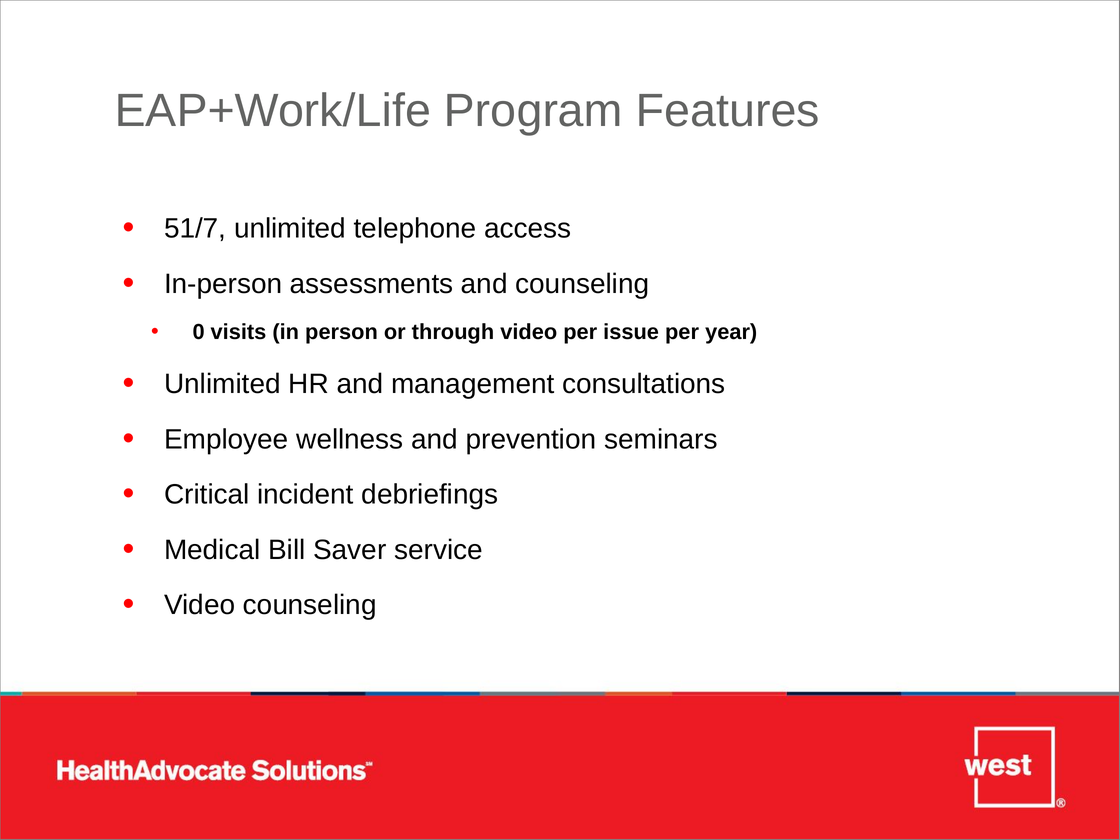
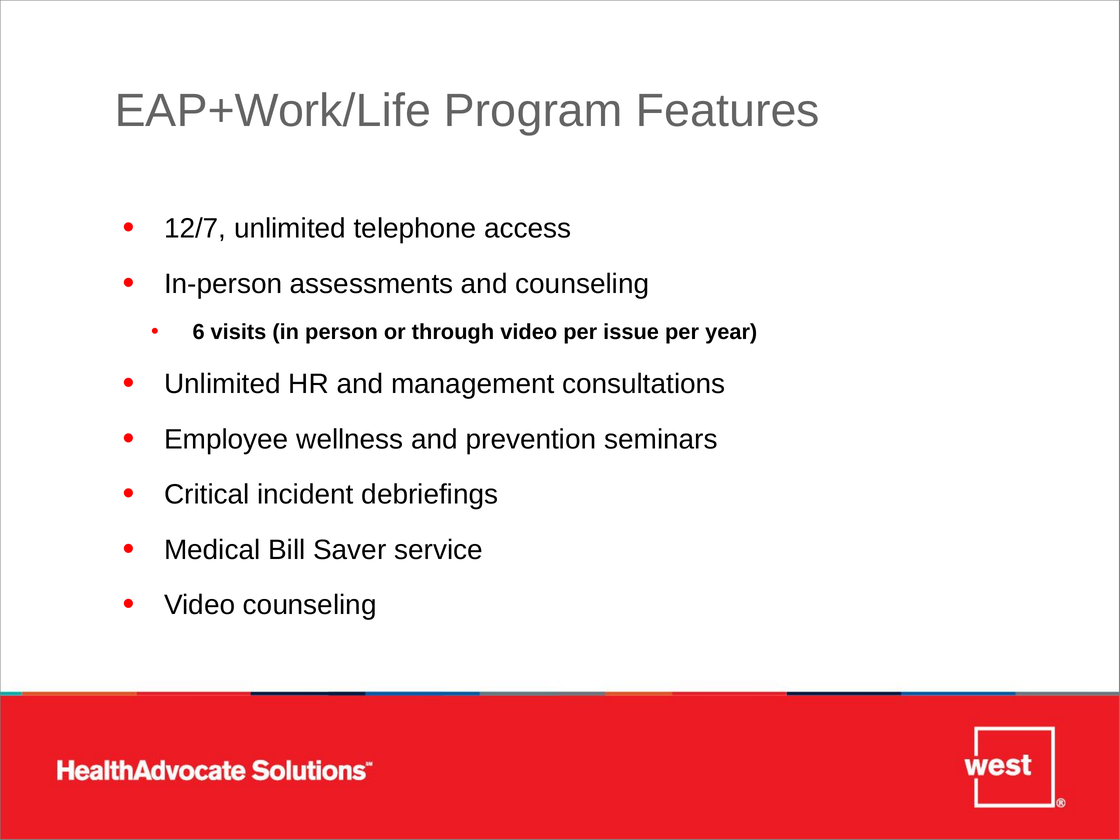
51/7: 51/7 -> 12/7 (195, 229)
0: 0 -> 6 (199, 332)
